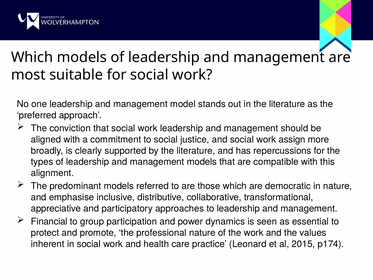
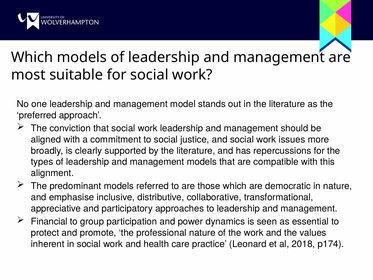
assign: assign -> issues (292, 139)
2015: 2015 -> 2018 (303, 244)
